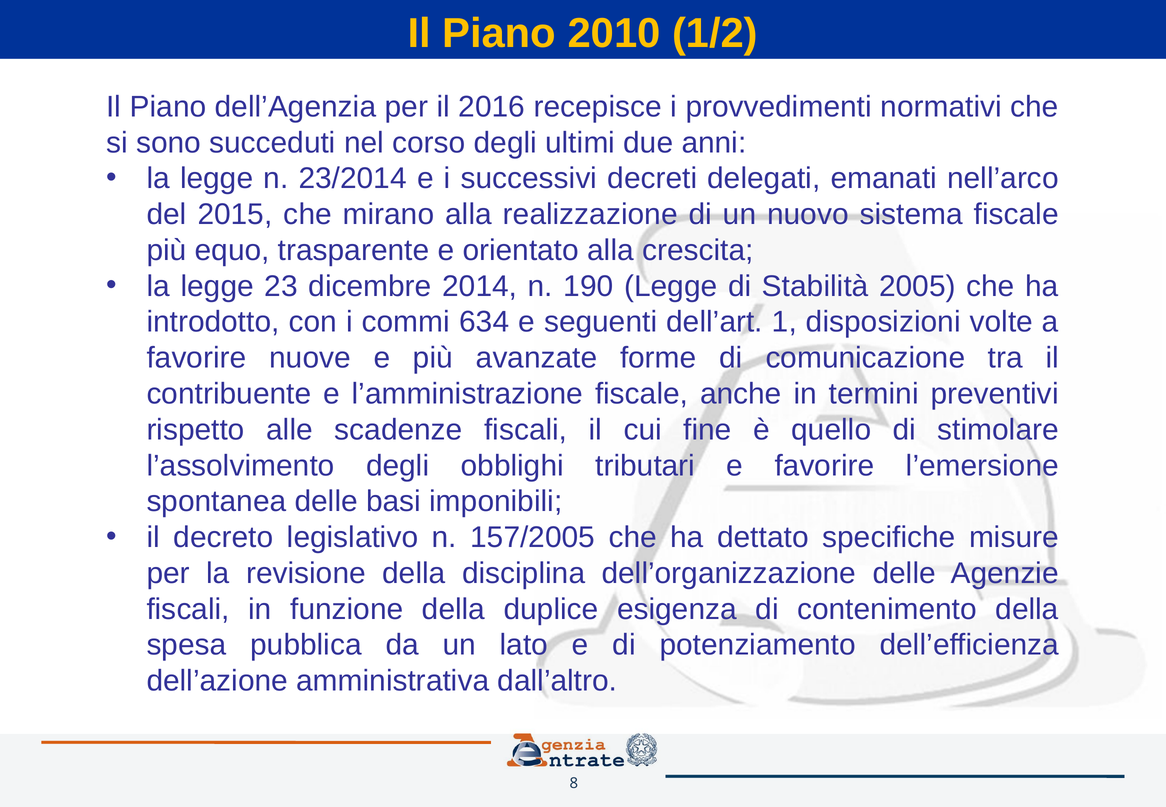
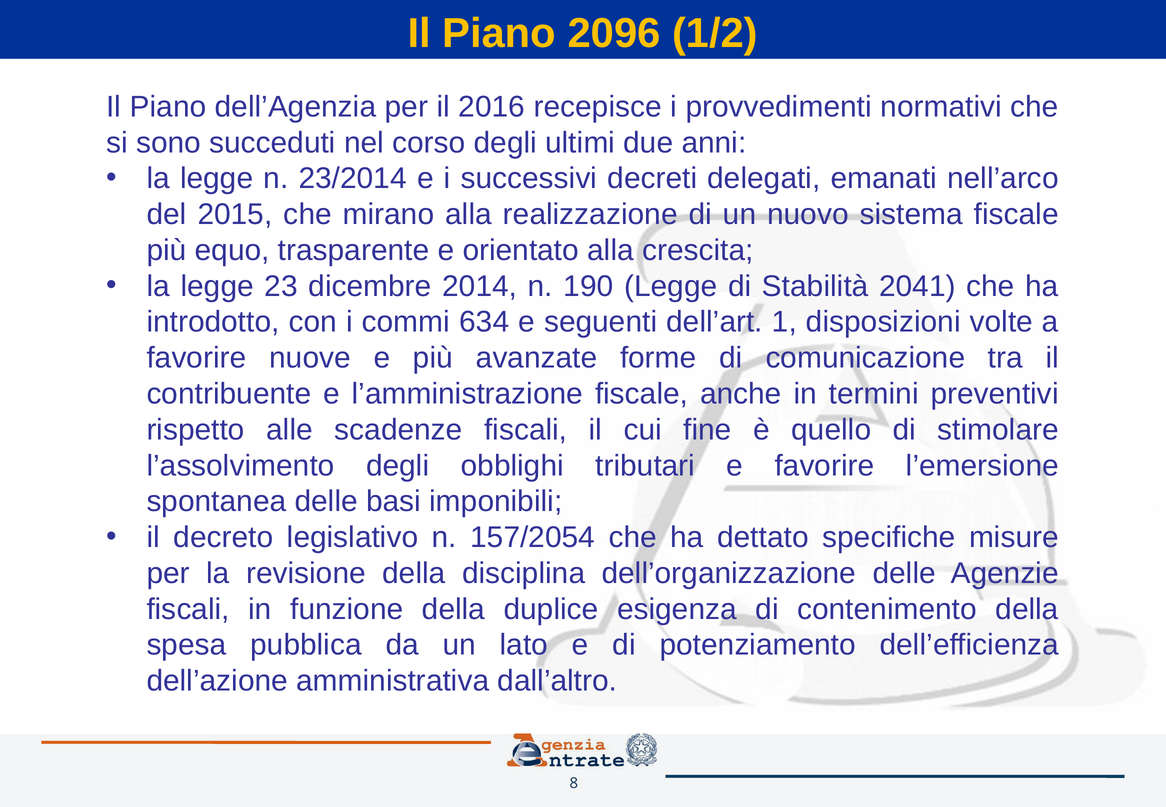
2010: 2010 -> 2096 (614, 33)
2005: 2005 -> 2041 (917, 286)
157/2005: 157/2005 -> 157/2054 (533, 538)
